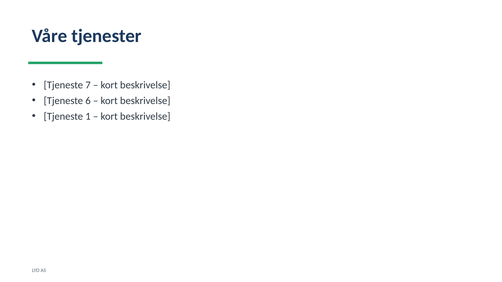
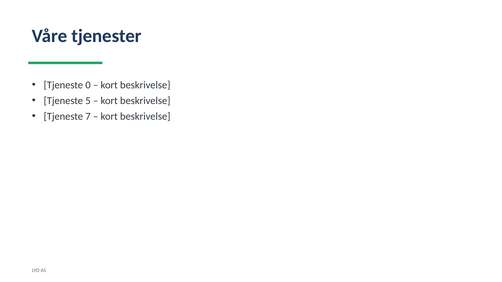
7: 7 -> 0 (88, 85)
6: 6 -> 5 (88, 101)
1: 1 -> 7 (88, 116)
